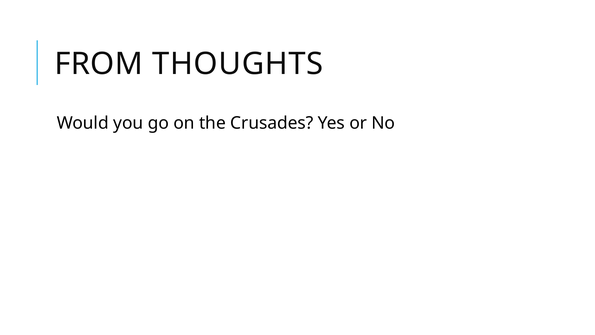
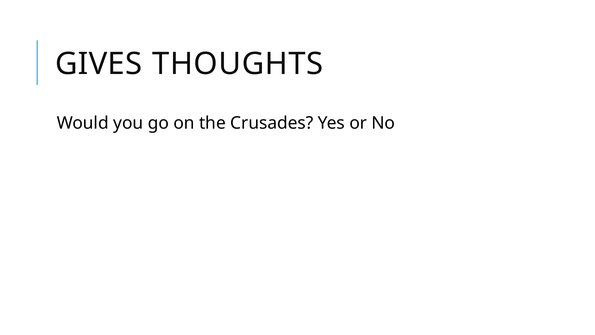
FROM: FROM -> GIVES (99, 64)
